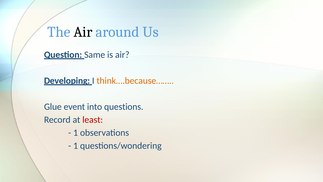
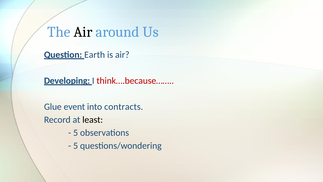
Same: Same -> Earth (95, 55)
think….because…… colour: orange -> red (135, 81)
questions: questions -> contracts (124, 107)
least colour: red -> black (93, 120)
1: 1 -> 5 (76, 133)
1: 1 -> 5 (76, 146)
